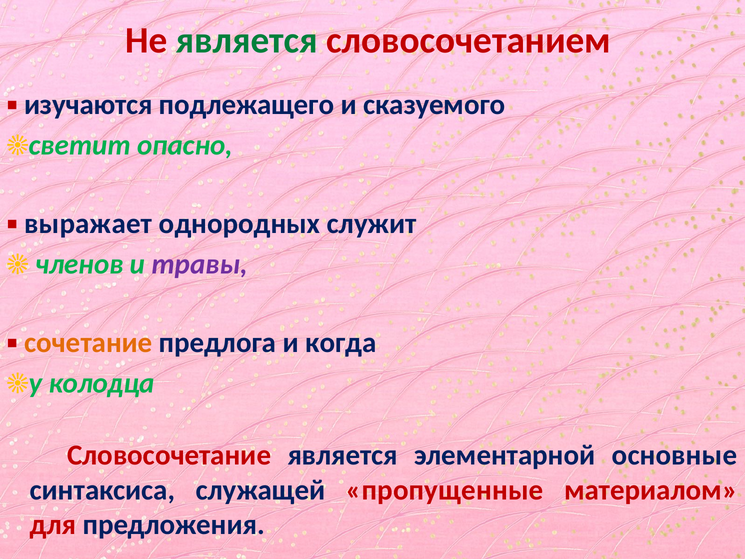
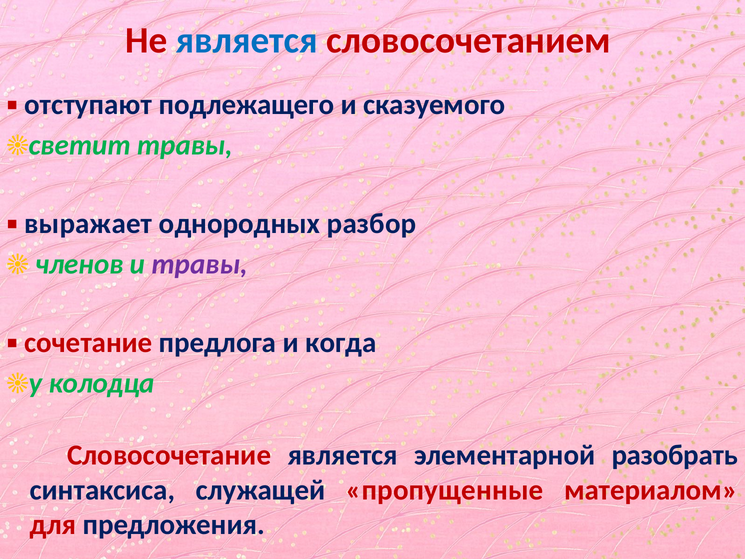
является colour: green -> blue (247, 40)
изучаются: изучаются -> отступают (88, 105)
☀светит опасно: опасно -> травы (185, 145)
служит: служит -> разбор (372, 223)
сочетание colour: orange -> red (88, 342)
основные: основные -> разобрать (675, 455)
